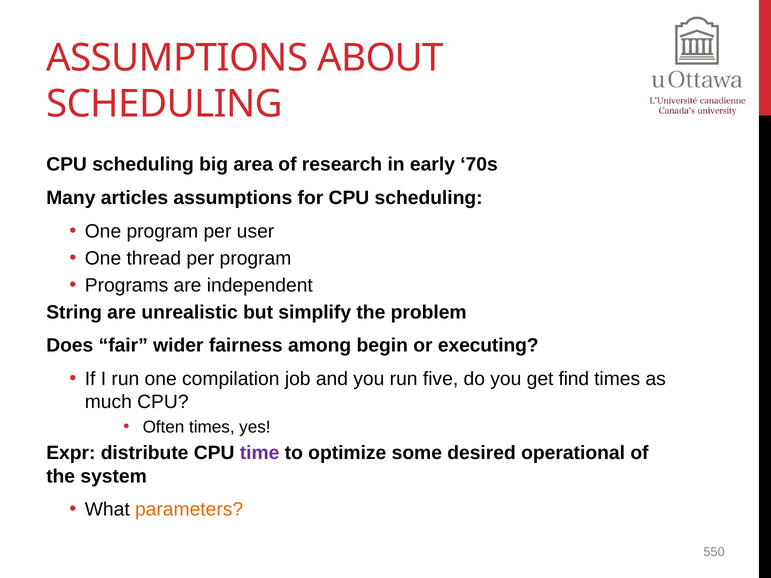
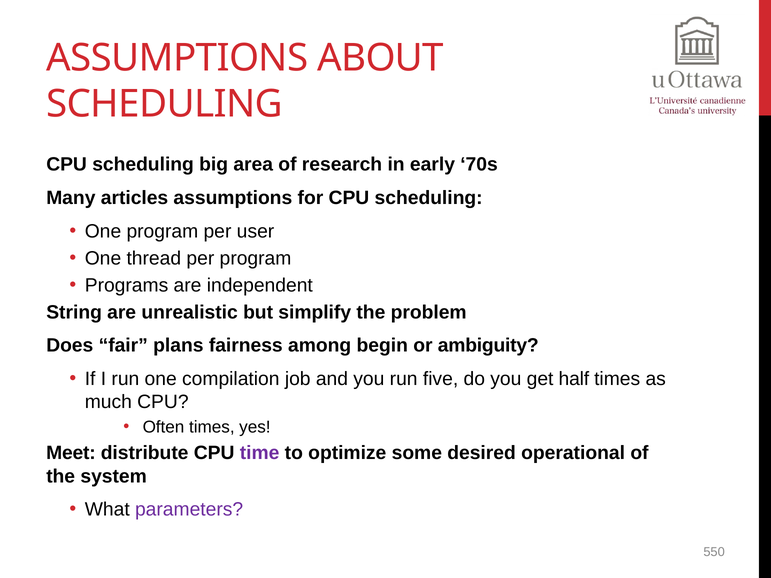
wider: wider -> plans (178, 346)
executing: executing -> ambiguity (488, 346)
find: find -> half (574, 379)
Expr: Expr -> Meet (71, 453)
parameters colour: orange -> purple (189, 510)
